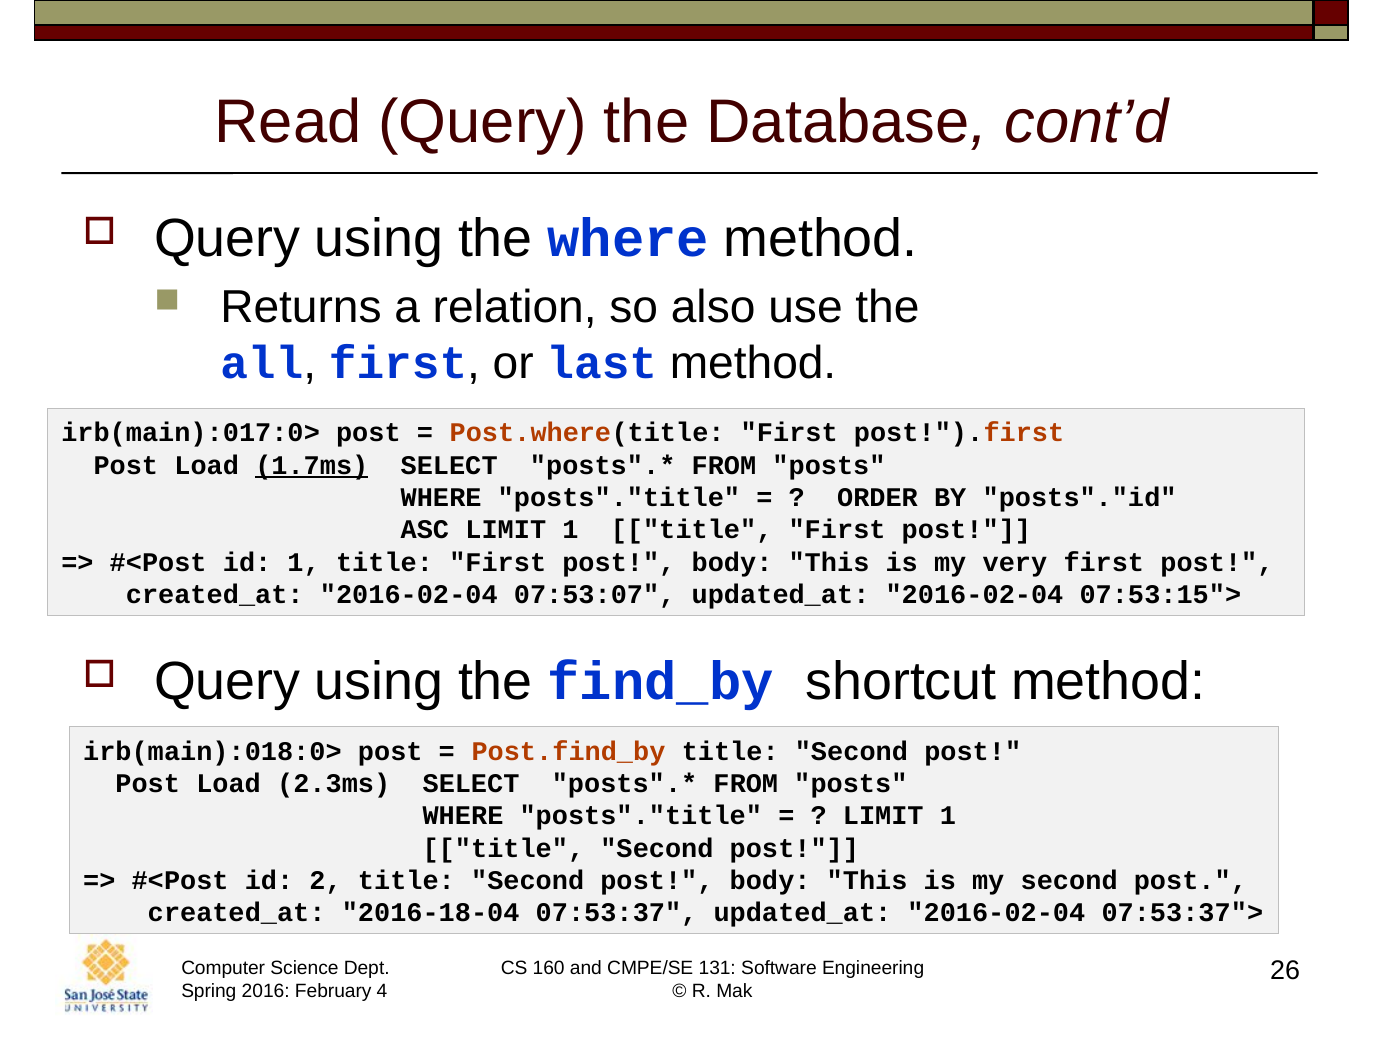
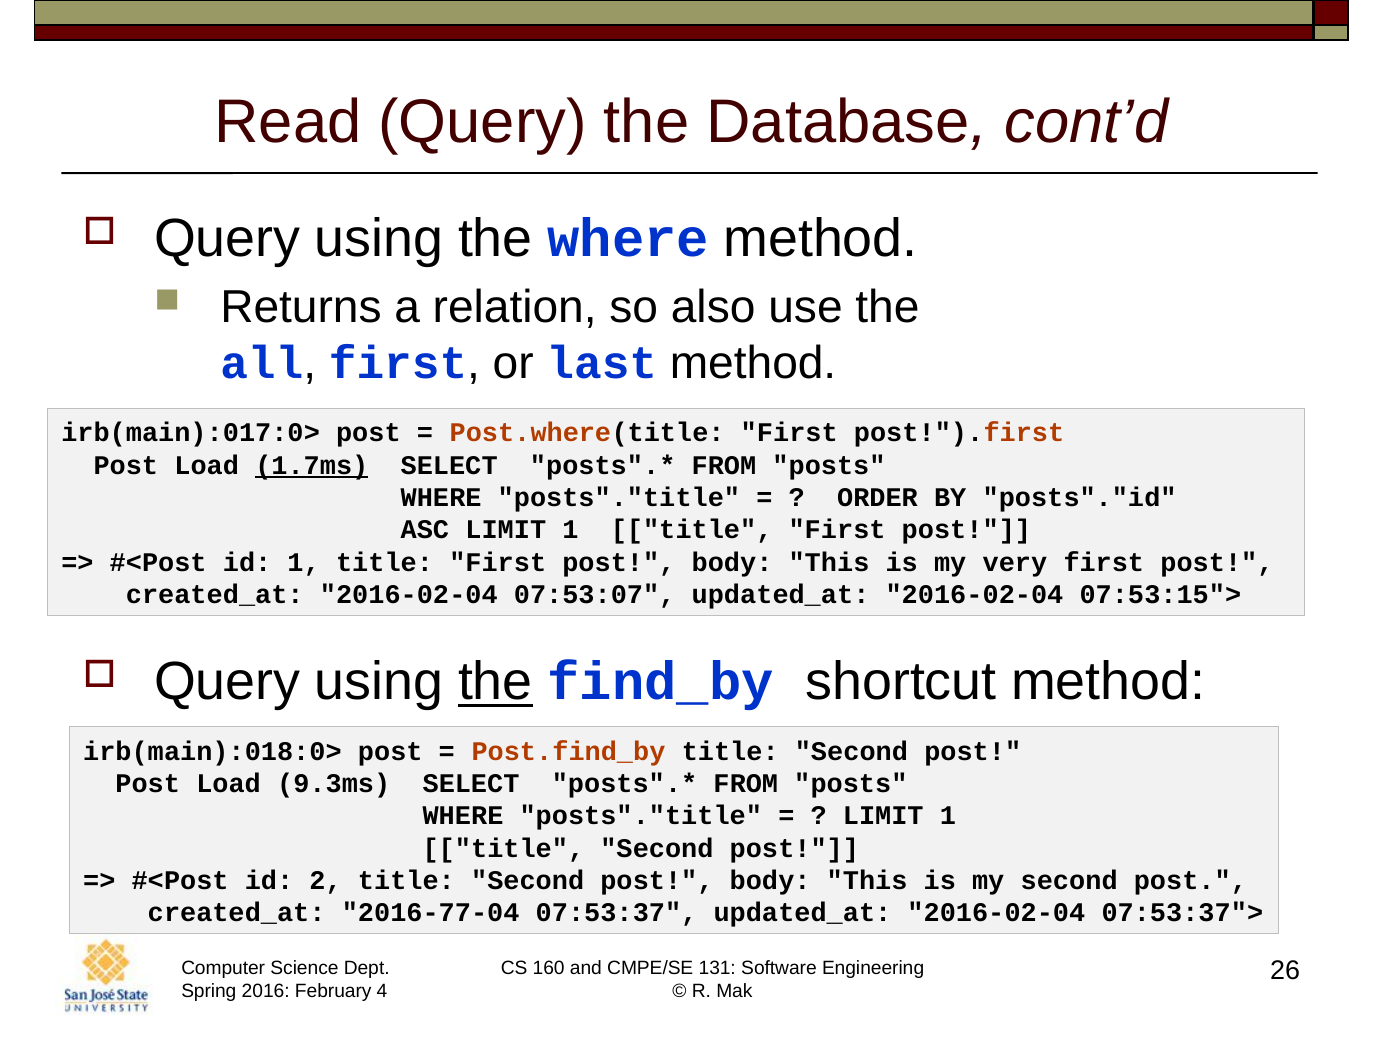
the underline: none -> present (495, 682)
2.3ms: 2.3ms -> 9.3ms (334, 783)
2016-18-04: 2016-18-04 -> 2016-77-04 (431, 912)
